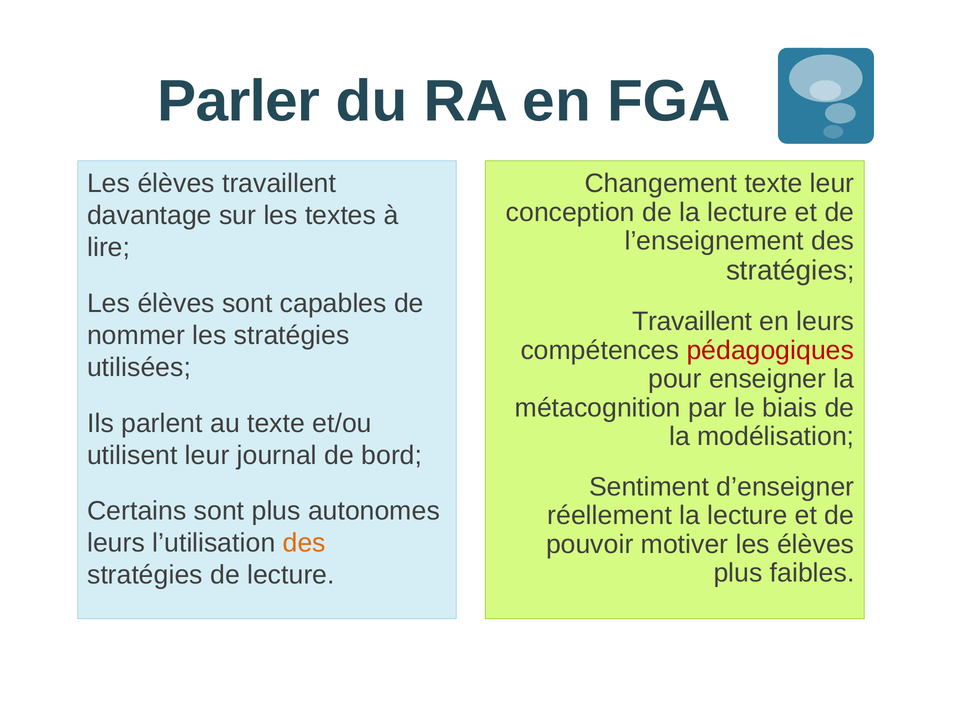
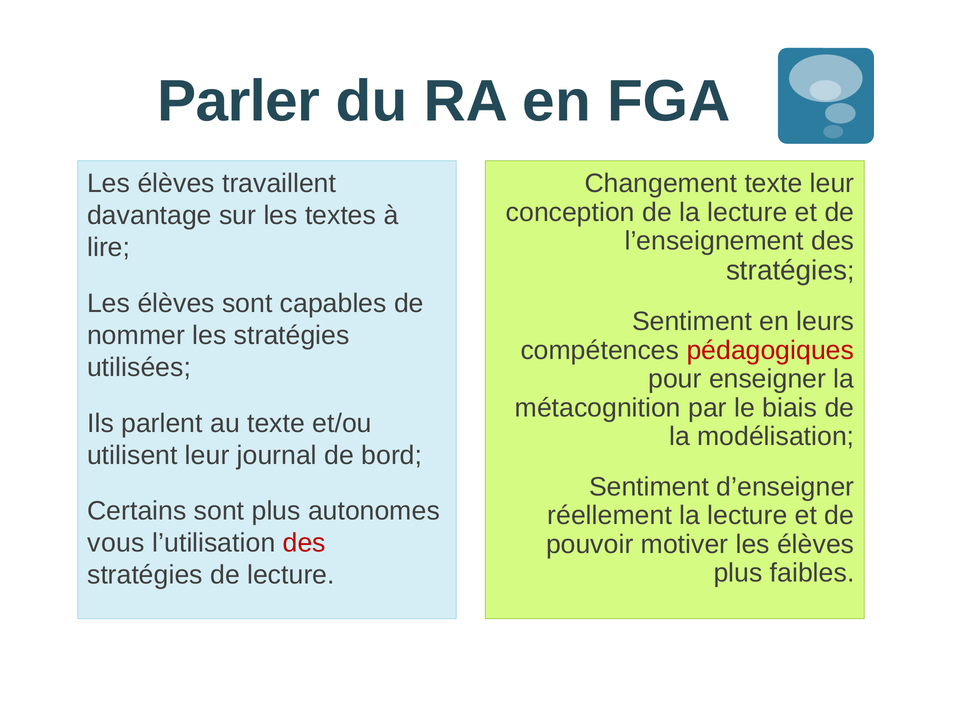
Travaillent: Travaillent -> Sentiment (692, 322)
leurs: leurs -> vous (116, 543)
des colour: orange -> red (304, 543)
